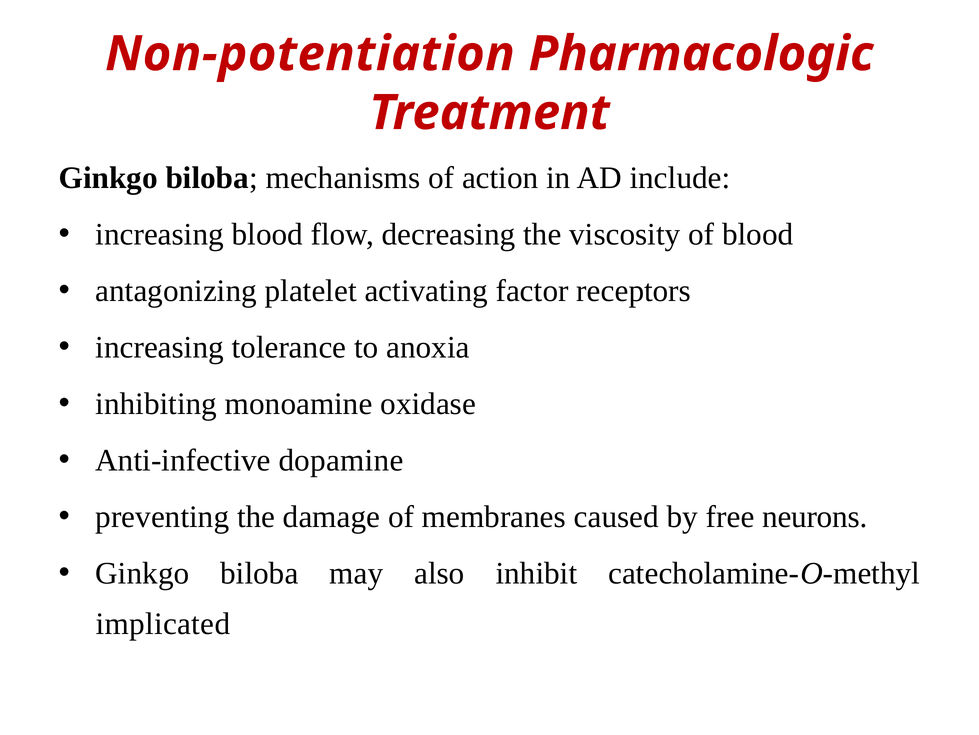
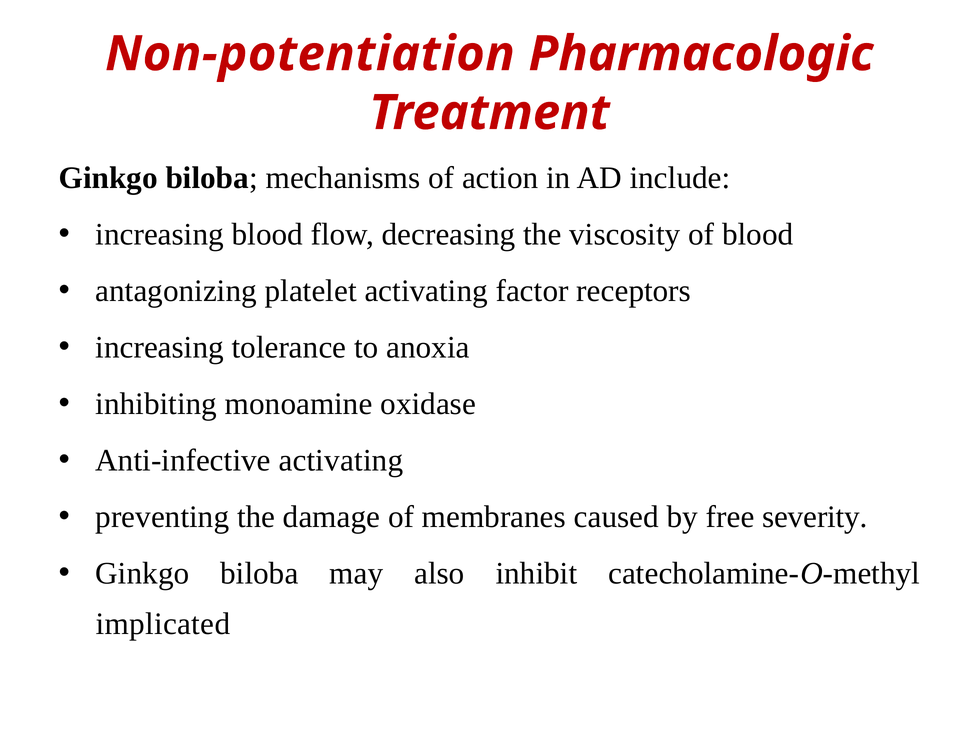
Anti-infective dopamine: dopamine -> activating (341, 460)
neurons: neurons -> severity (815, 516)
